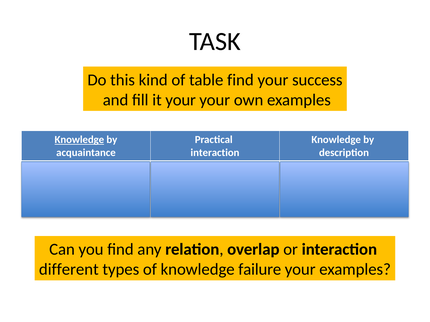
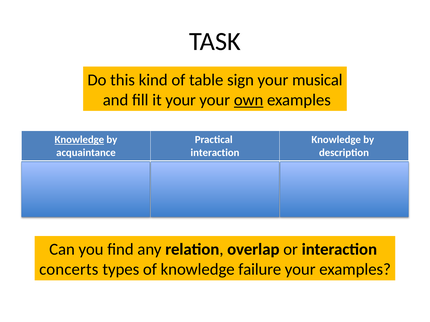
table find: find -> sign (241, 80)
your success: success -> musical (317, 80)
own underline: none -> present (249, 100)
different: different -> concerts (69, 270)
